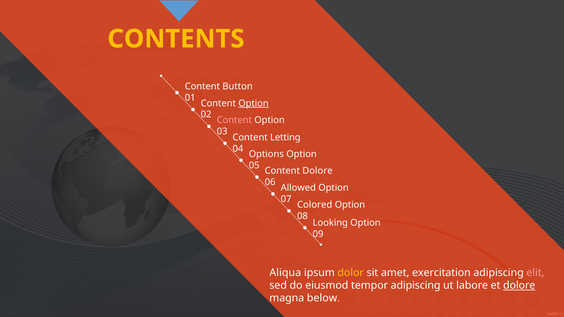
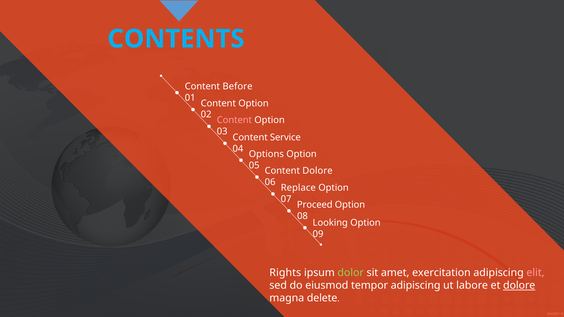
CONTENTS colour: yellow -> light blue (176, 39)
Button: Button -> Before (238, 87)
Option underline: present -> none (254, 103)
Letting: Letting -> Service (285, 138)
Allowed: Allowed -> Replace (298, 188)
Colored: Colored -> Proceed (315, 205)
Aliqua: Aliqua -> Rights (285, 273)
dolor colour: yellow -> light green (351, 273)
below: below -> delete (322, 298)
